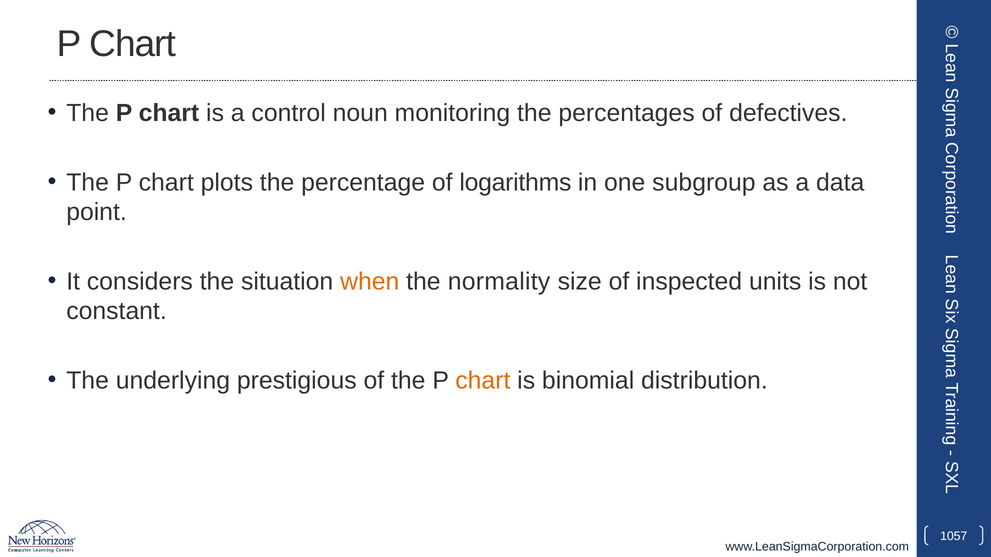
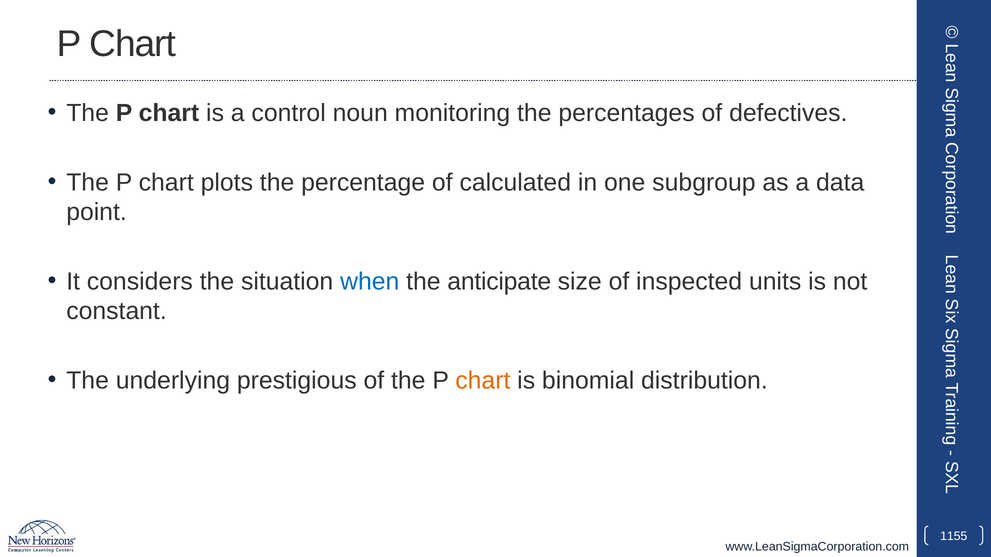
logarithms: logarithms -> calculated (515, 183)
when colour: orange -> blue (370, 282)
normality: normality -> anticipate (499, 282)
1057: 1057 -> 1155 (954, 537)
